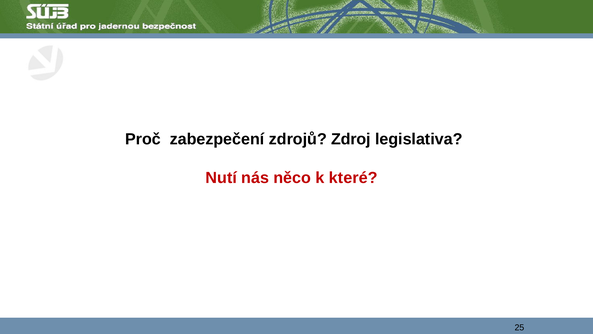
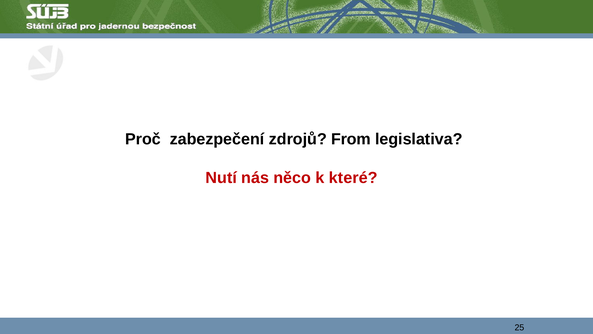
Zdroj: Zdroj -> From (351, 139)
